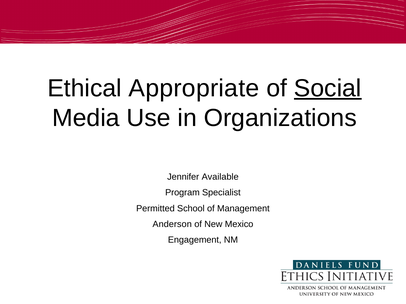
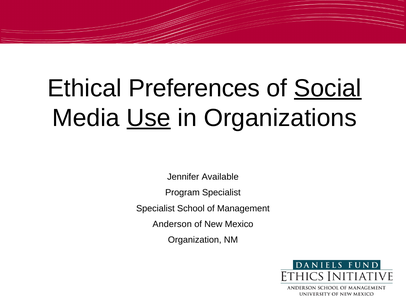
Appropriate: Appropriate -> Preferences (194, 88)
Use underline: none -> present (149, 118)
Permitted: Permitted -> Specialist (155, 209)
Engagement: Engagement -> Organization (195, 240)
